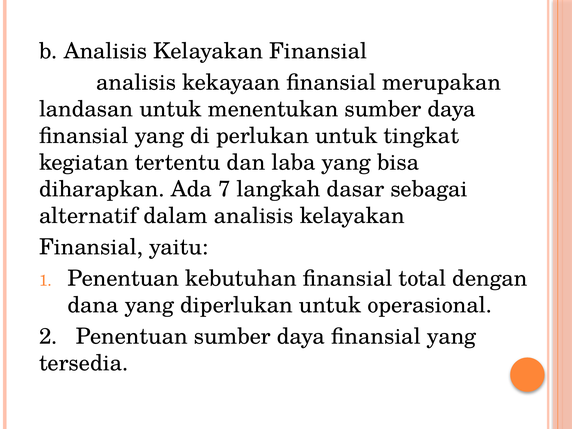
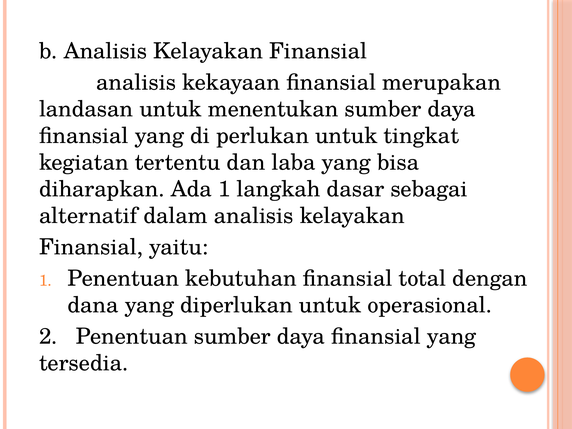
Ada 7: 7 -> 1 (224, 189)
